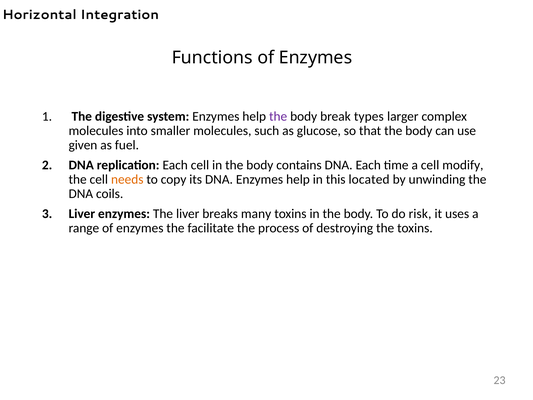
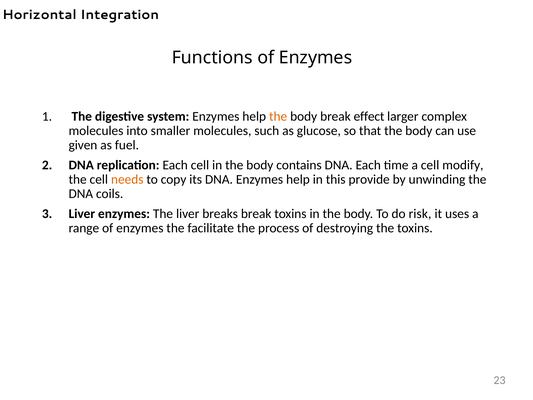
the colour: purple -> orange (278, 116)
types: types -> effect (369, 116)
located: located -> provide (369, 179)
breaks many: many -> break (256, 214)
